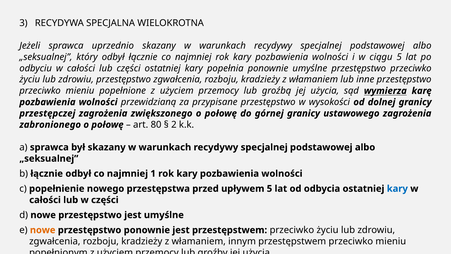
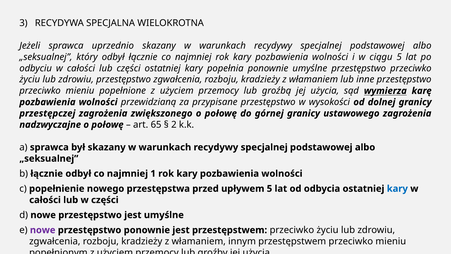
zabronionego: zabronionego -> nadzwyczajne (50, 125)
80: 80 -> 65 (156, 125)
nowe colour: orange -> purple (43, 230)
